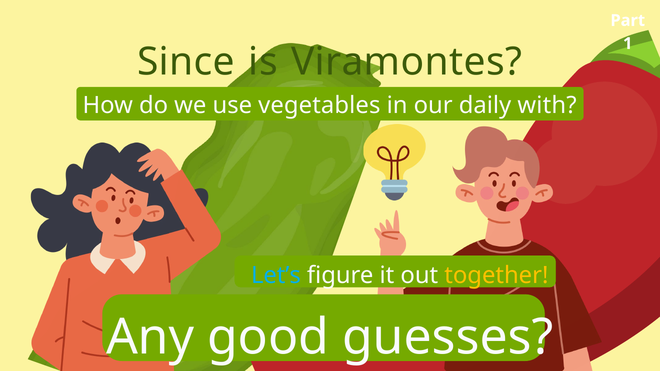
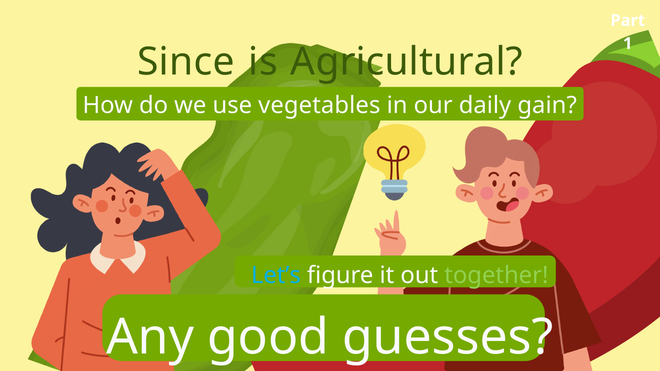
Viramontes: Viramontes -> Agricultural (407, 62)
with: with -> gain (547, 106)
together colour: yellow -> light green (496, 276)
